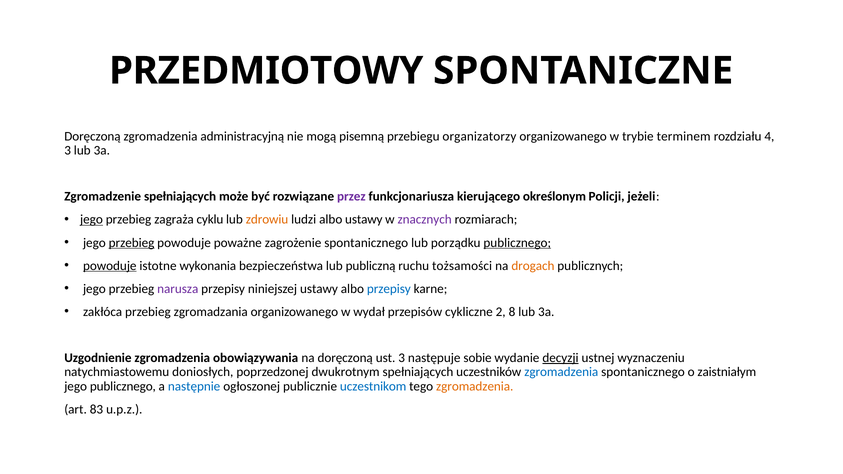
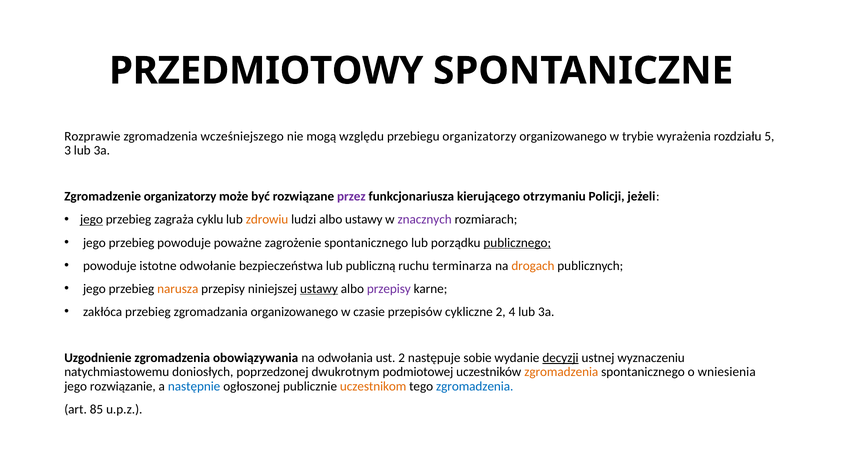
Doręczoną: Doręczoną -> Rozprawie (92, 136)
administracyjną: administracyjną -> wcześniejszego (242, 136)
pisemną: pisemną -> względu (362, 136)
terminem: terminem -> wyrażenia (684, 136)
4: 4 -> 5 (769, 136)
Zgromadzenie spełniających: spełniających -> organizatorzy (180, 197)
określonym: określonym -> otrzymaniu (554, 197)
przebieg underline: present -> none (132, 243)
powoduje underline: present -> none (110, 266)
wykonania: wykonania -> odwołanie (208, 266)
tożsamości: tożsamości -> terminarza (462, 266)
narusza colour: purple -> orange (178, 289)
ustawy underline: none -> present (319, 289)
przepisy colour: blue -> purple (389, 289)
wydał: wydał -> czasie (369, 312)
8: 8 -> 4 (512, 312)
na doręczoną: doręczoną -> odwołania (345, 358)
ust 3: 3 -> 2 (402, 358)
dwukrotnym spełniających: spełniających -> podmiotowej (418, 372)
zgromadzenia colour: blue -> orange (561, 372)
zaistniałym: zaistniałym -> wniesienia (727, 372)
jego publicznego: publicznego -> rozwiązanie (123, 386)
uczestnikom colour: blue -> orange (373, 386)
zgromadzenia colour: orange -> blue (475, 386)
83: 83 -> 85 (96, 409)
